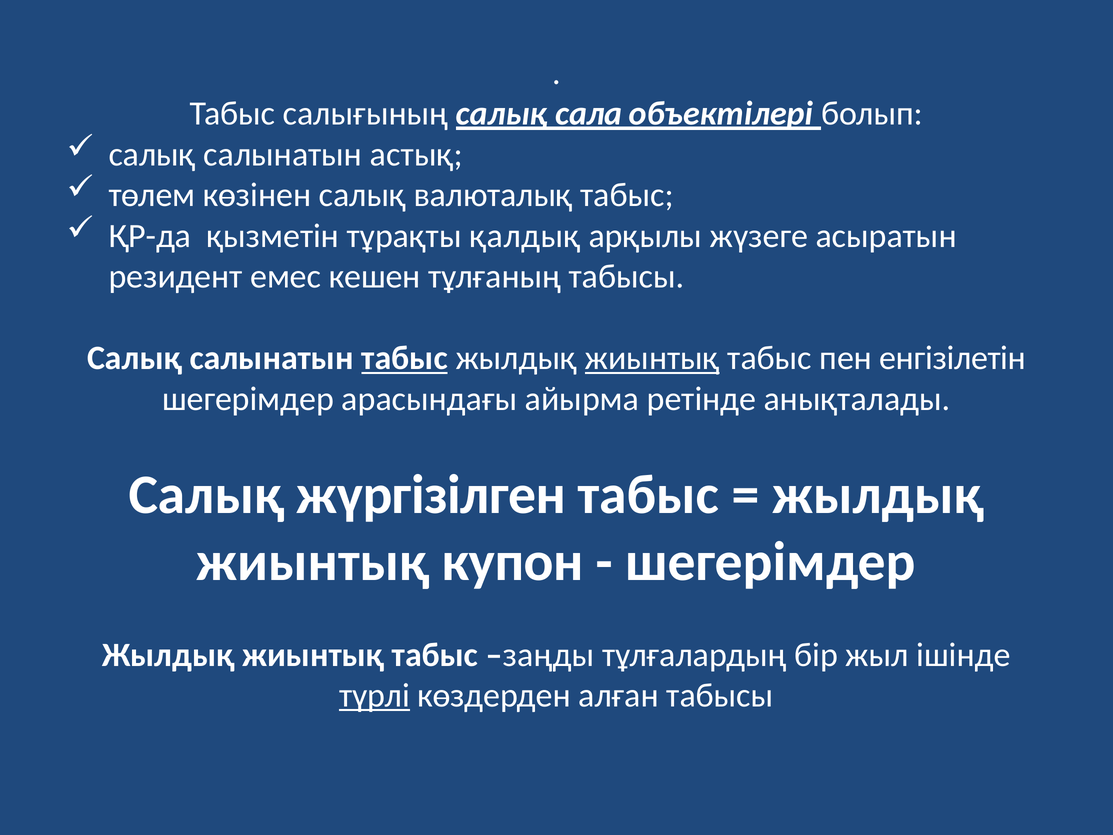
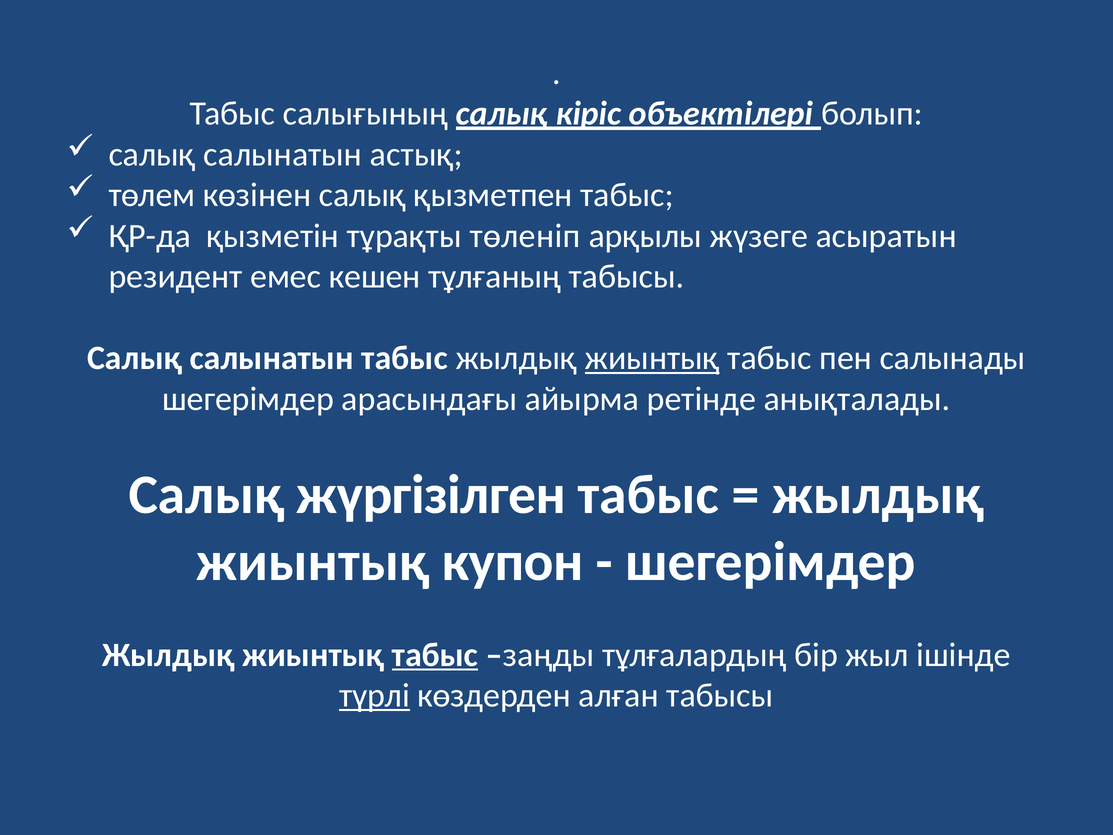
сала: сала -> кіріс (589, 114)
валюталық: валюталық -> қызметпен (493, 195)
қалдық: қалдық -> төленіп (525, 236)
табыс underline: present -> none (405, 358)
енгізілетін: енгізілетін -> салынады (953, 358)
табыс underline: none -> present (435, 655)
